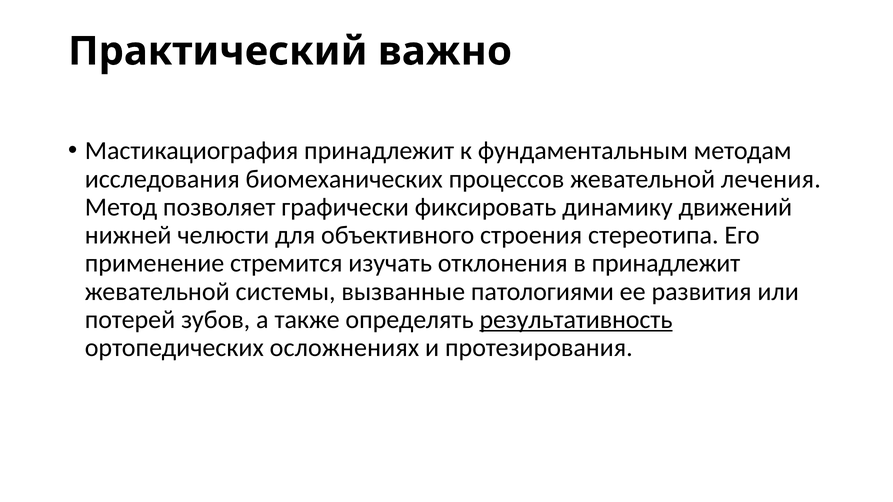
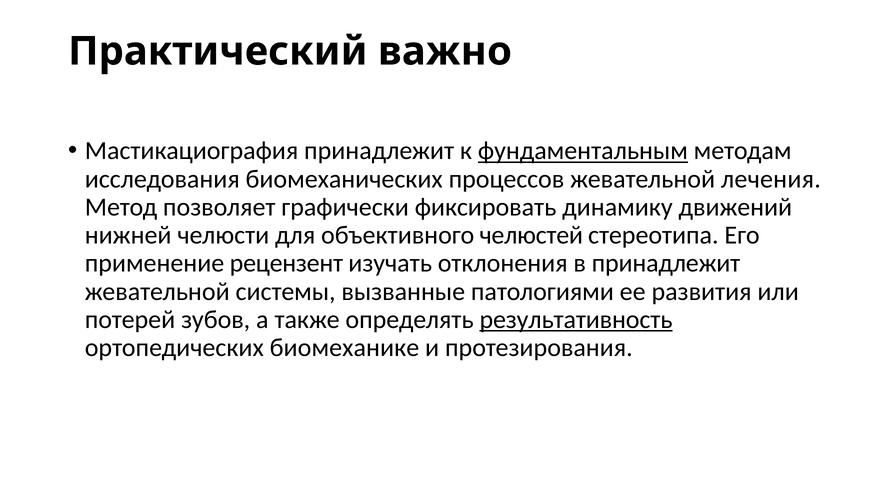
фундаментальным underline: none -> present (583, 151)
строения: строения -> челюстей (531, 235)
стремится: стремится -> рецензент (286, 264)
осложнениях: осложнениях -> биомеханике (344, 348)
